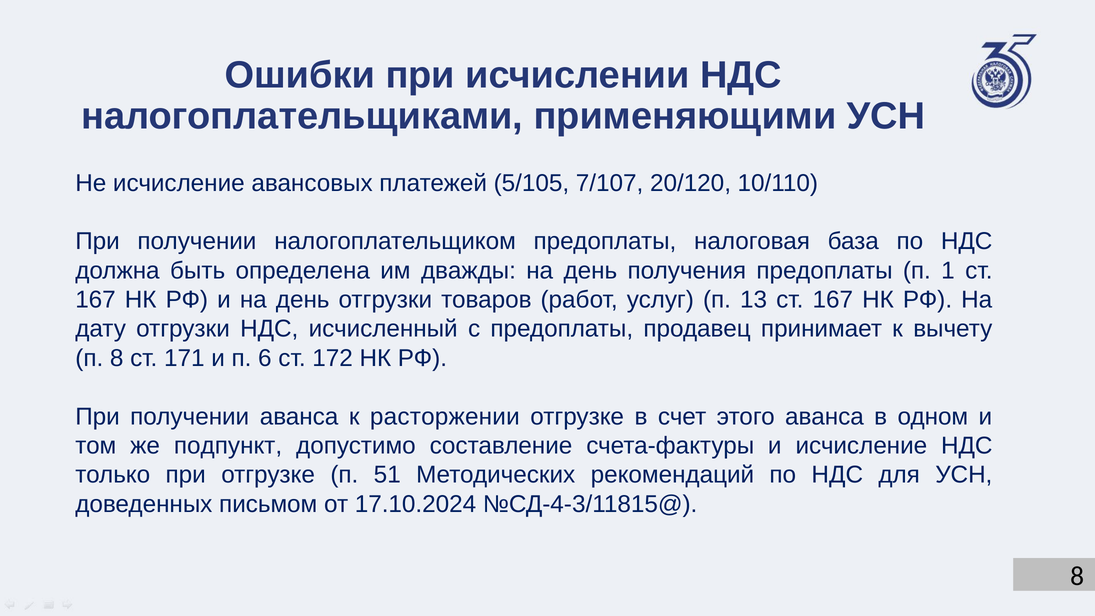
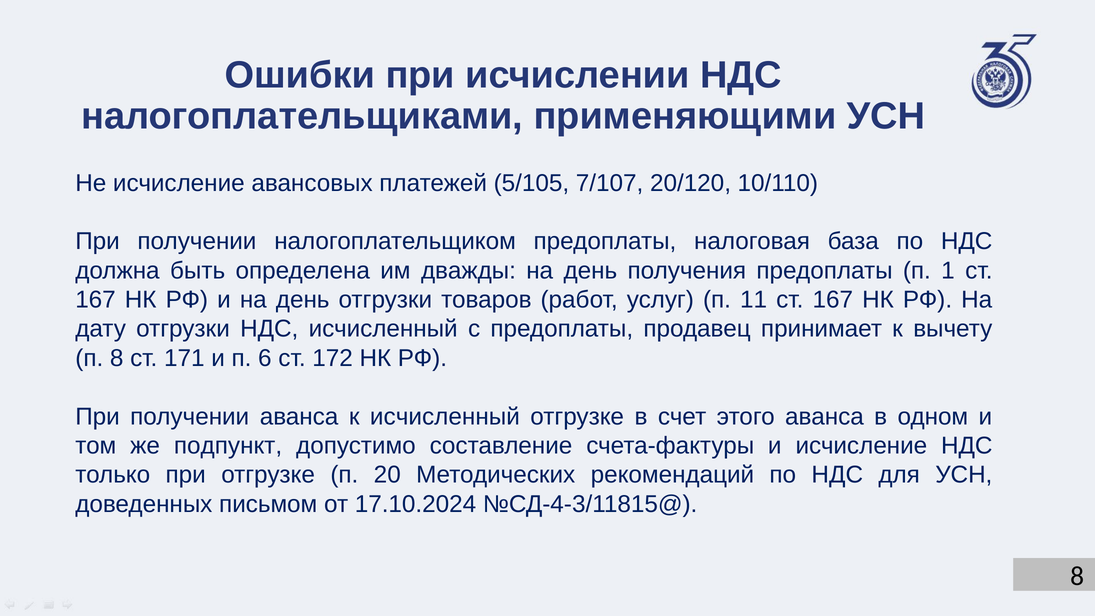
13: 13 -> 11 (754, 300)
к расторжении: расторжении -> исчисленный (445, 416)
51: 51 -> 20 (387, 475)
